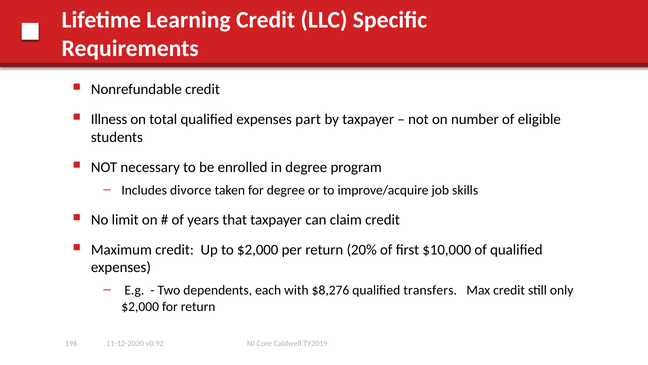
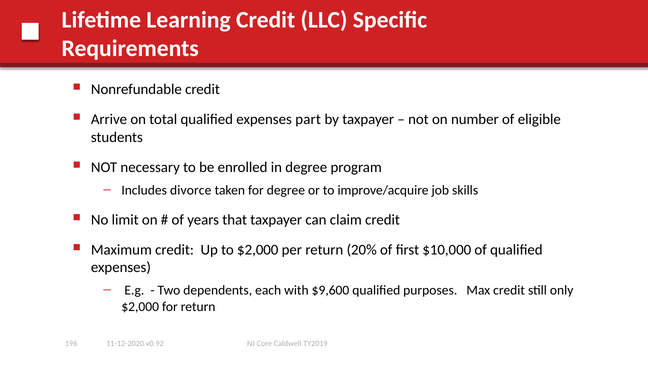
Illness: Illness -> Arrive (109, 119)
$8,276: $8,276 -> $9,600 (331, 290)
transfers: transfers -> purposes (430, 290)
